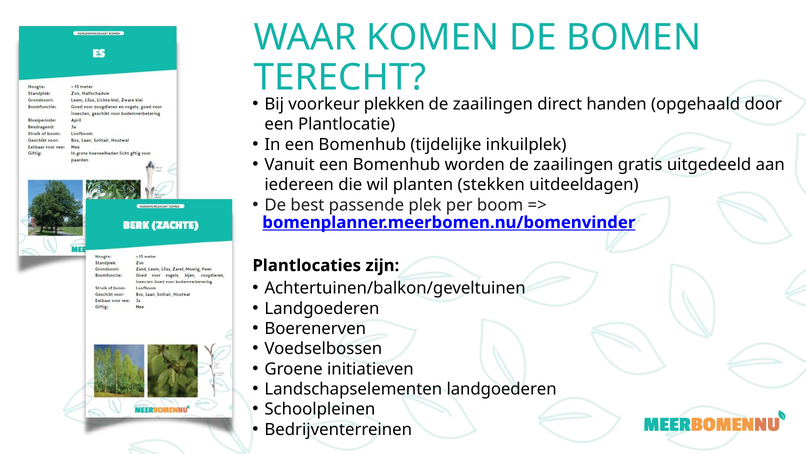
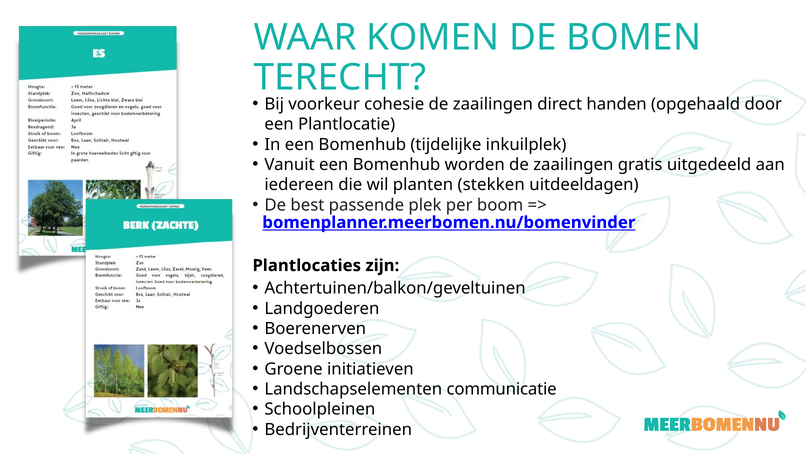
plekken: plekken -> cohesie (394, 104)
Landschapselementen landgoederen: landgoederen -> communicatie (502, 389)
